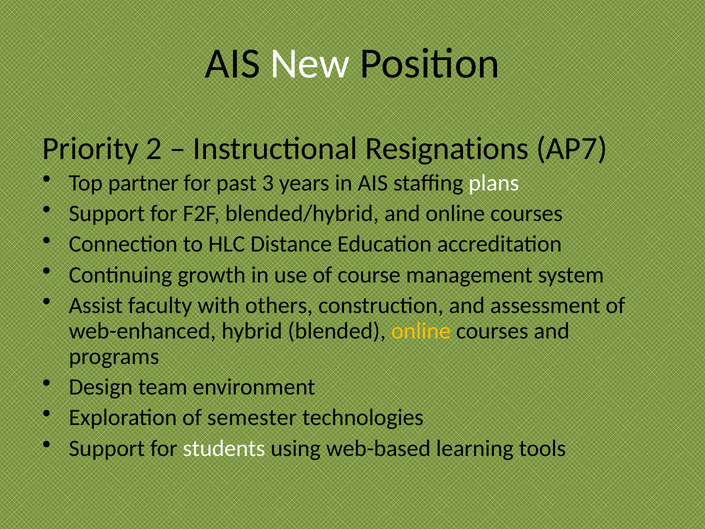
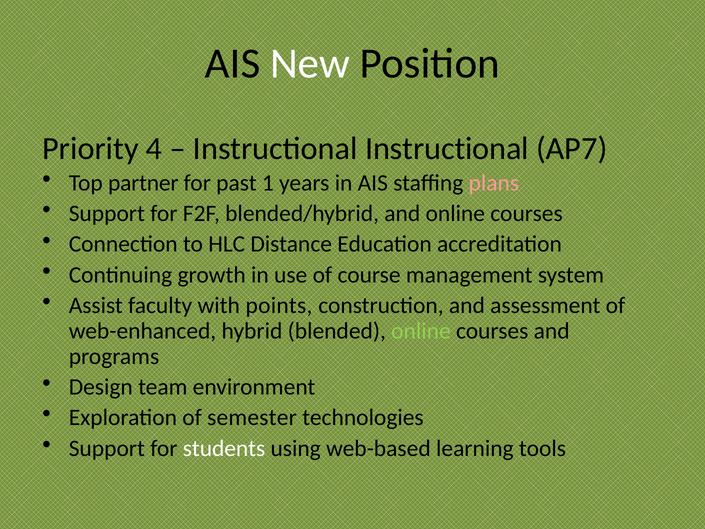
2: 2 -> 4 (154, 149)
Instructional Resignations: Resignations -> Instructional (447, 149)
3: 3 -> 1 (268, 183)
plans colour: white -> pink (494, 183)
others: others -> points (279, 305)
online colour: yellow -> light green (421, 331)
